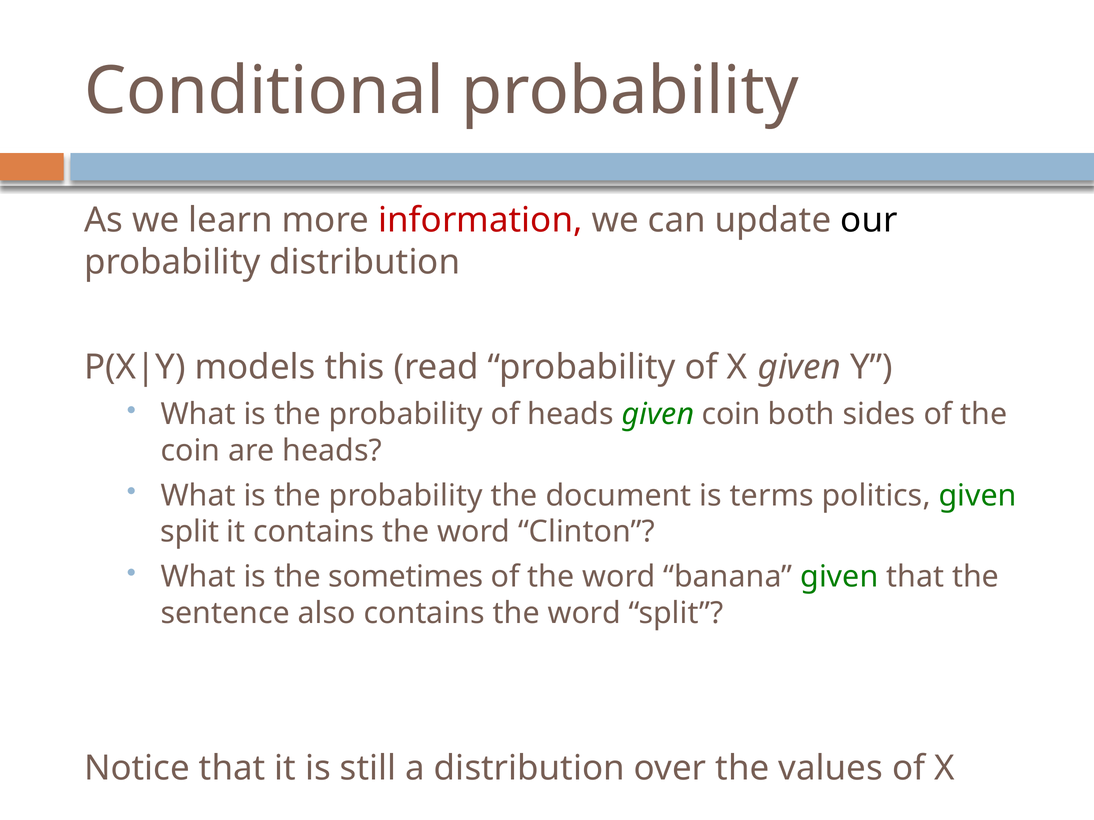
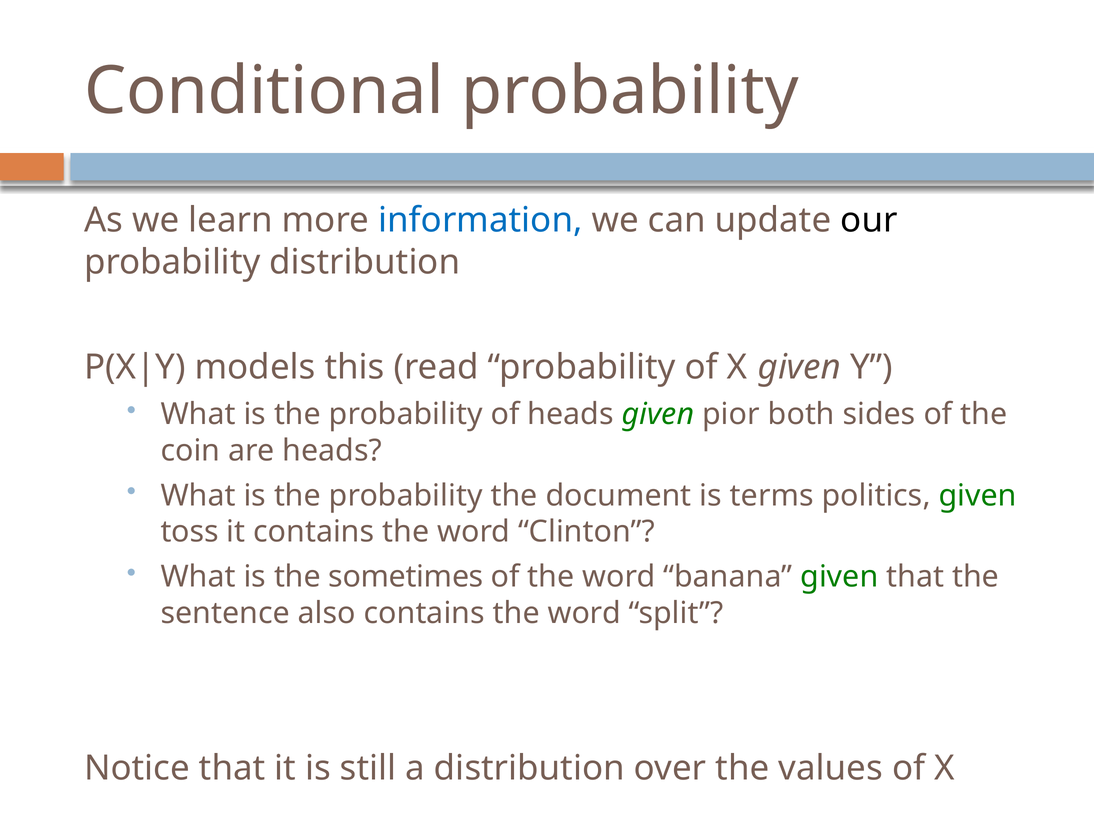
information colour: red -> blue (480, 220)
given coin: coin -> pior (731, 414)
split: split -> toss (190, 532)
